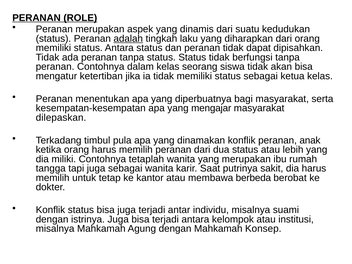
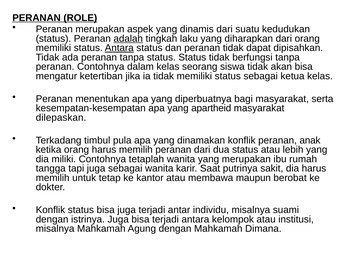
Antara underline: none -> present (119, 48)
mengajar: mengajar -> apartheid (211, 108)
berbeda: berbeda -> maupun (253, 178)
Konsep: Konsep -> Dimana (263, 229)
